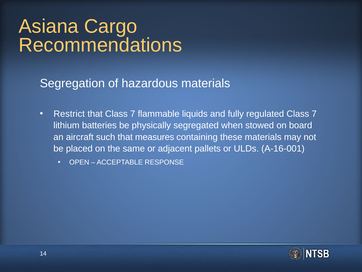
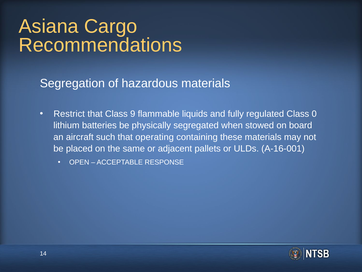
that Class 7: 7 -> 9 (133, 114)
regulated Class 7: 7 -> 0 (314, 114)
measures: measures -> operating (155, 137)
